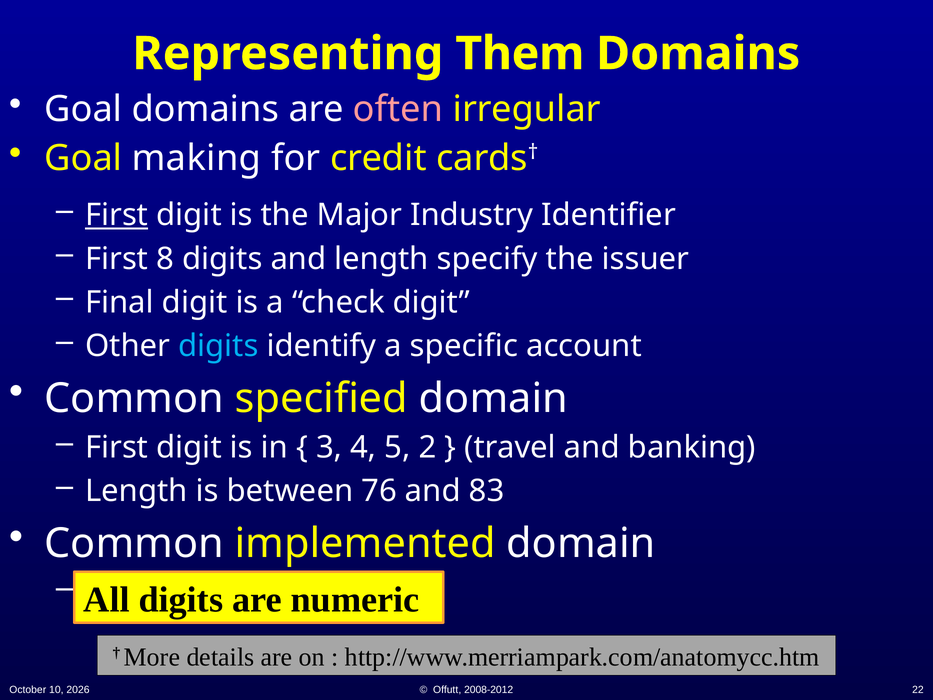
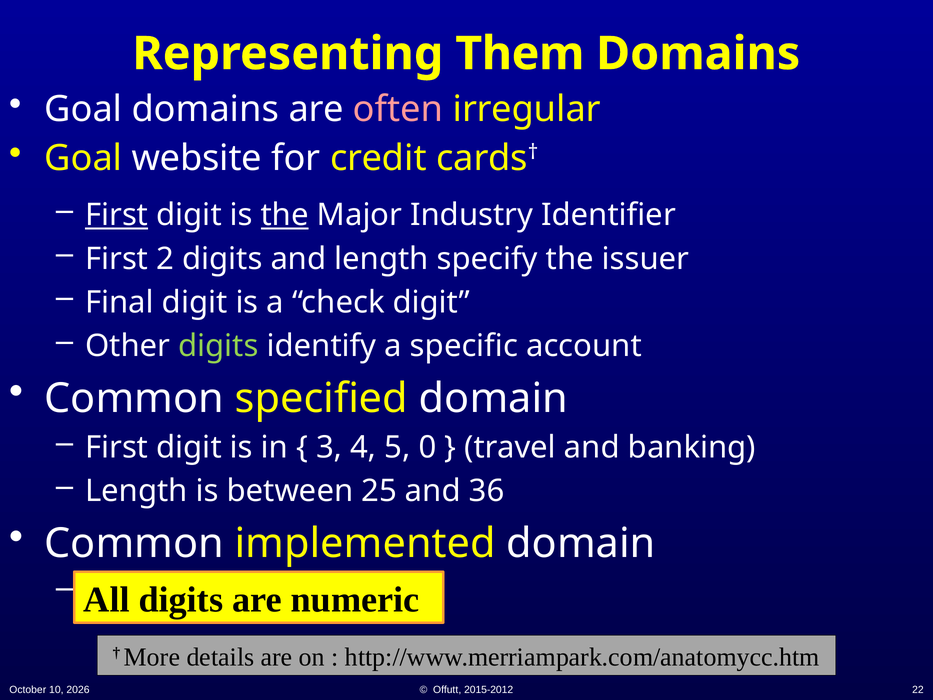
making: making -> website (197, 158)
the underline: none -> present (285, 215)
8: 8 -> 2 (165, 259)
digits colour: light blue -> light green (218, 346)
2: 2 -> 0 (427, 447)
76: 76 -> 25 (379, 491)
83: 83 -> 36 (487, 491)
2008-2012: 2008-2012 -> 2015-2012 (489, 690)
